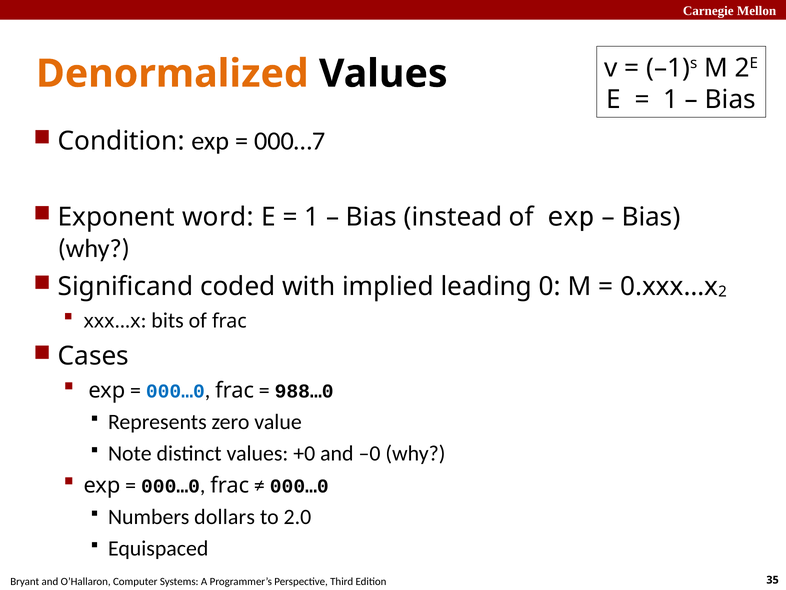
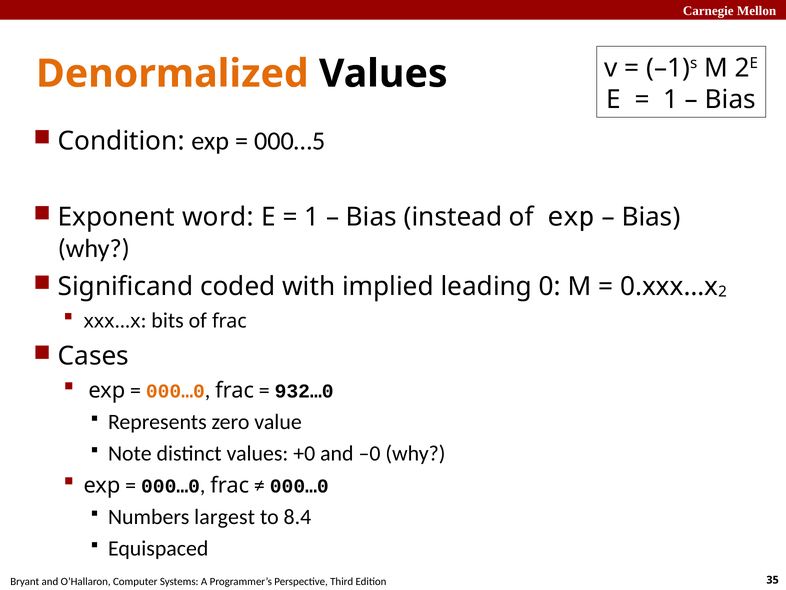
000…7: 000…7 -> 000…5 (290, 141)
000…0 colour: blue -> orange (175, 391)
988…0: 988…0 -> 932…0 (304, 391)
dollars: dollars -> largest (225, 517)
2.0: 2.0 -> 8.4 (297, 517)
